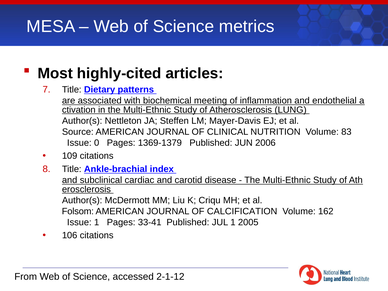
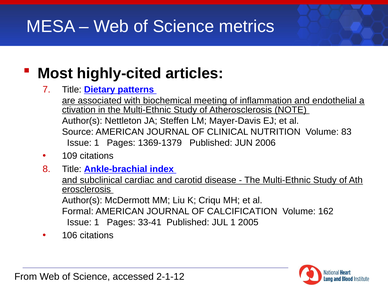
LUNG: LUNG -> NOTE (291, 110)
0: 0 -> 1 (97, 143)
Folsom: Folsom -> Formal (78, 211)
